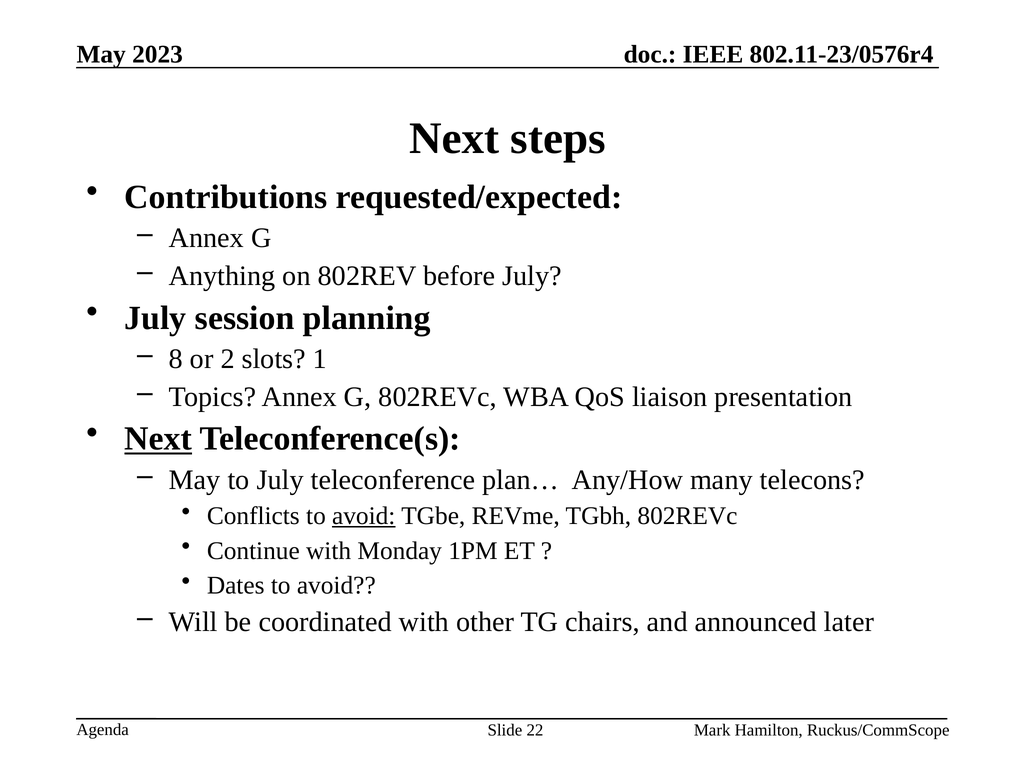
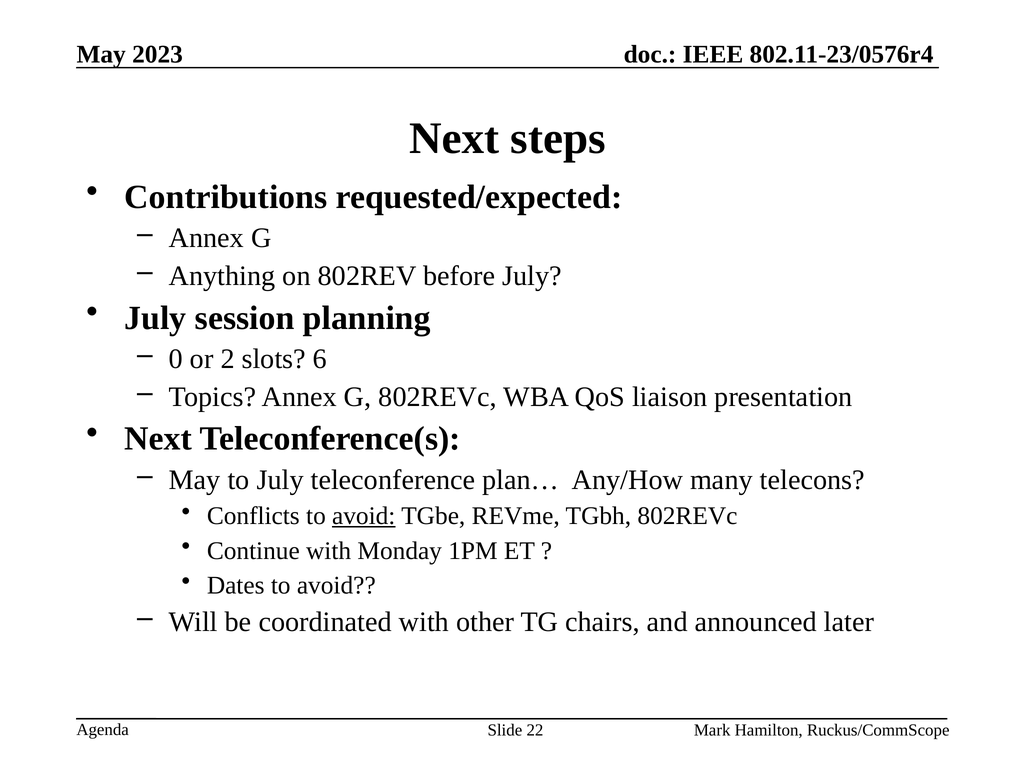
8: 8 -> 0 (176, 359)
1: 1 -> 6 (320, 359)
Next underline: present -> none (158, 439)
